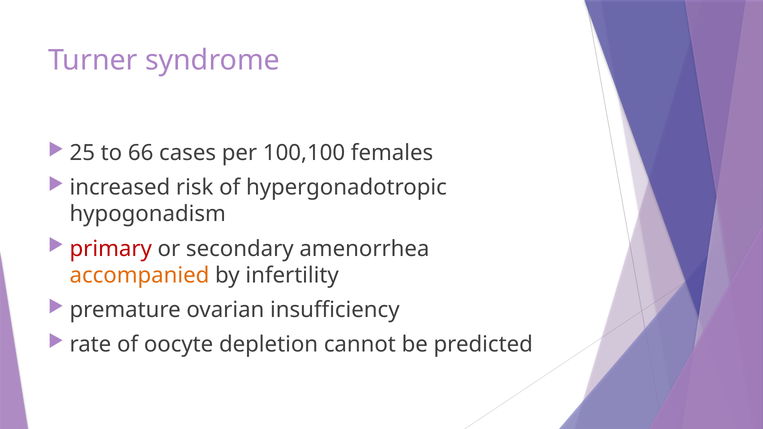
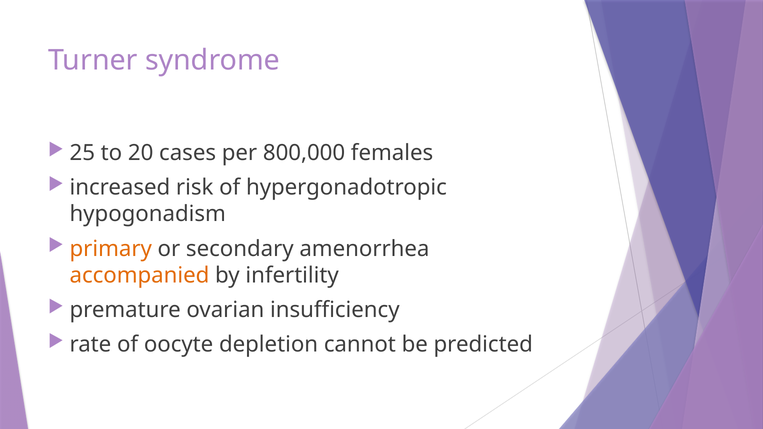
66: 66 -> 20 (141, 153)
100,100: 100,100 -> 800,000 (304, 153)
primary colour: red -> orange (111, 249)
